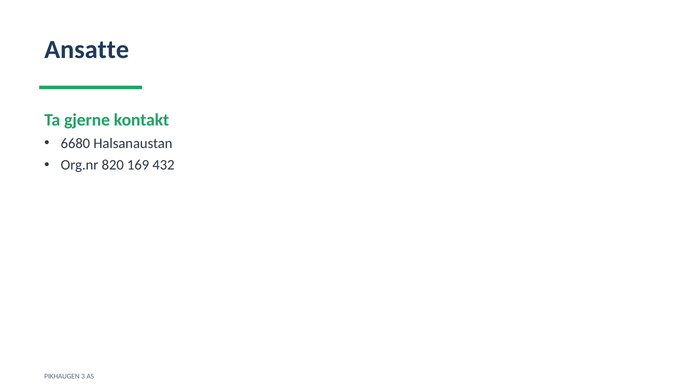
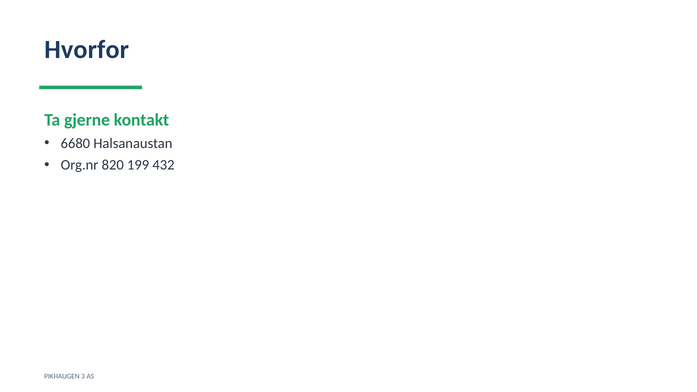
Ansatte: Ansatte -> Hvorfor (87, 50)
169: 169 -> 199 (138, 165)
